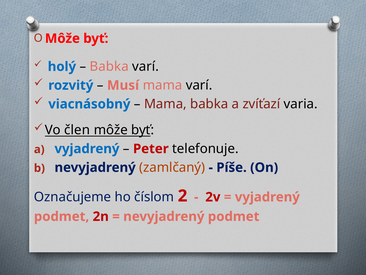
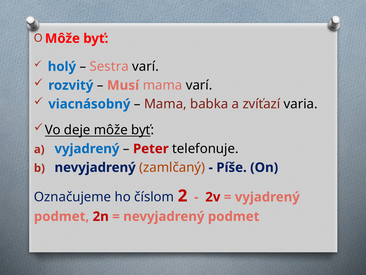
Babka: Babka -> Sestra (109, 66)
člen: člen -> deje (77, 130)
